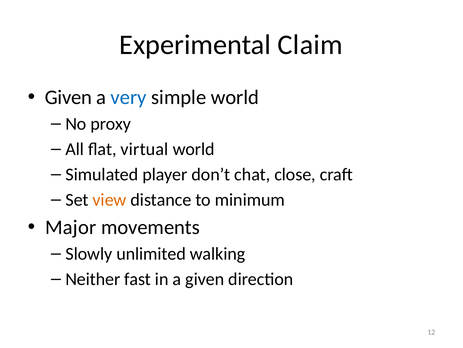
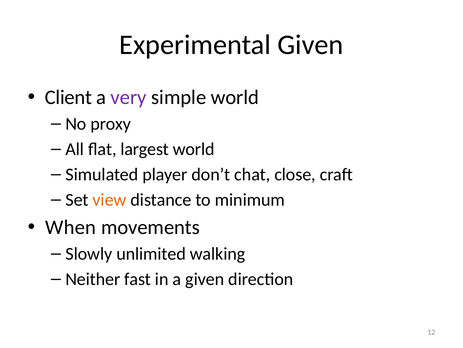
Experimental Claim: Claim -> Given (310, 45)
Given: Given -> Client (68, 97)
very colour: blue -> purple (129, 97)
virtual: virtual -> largest (145, 149)
Major: Major -> When (71, 227)
